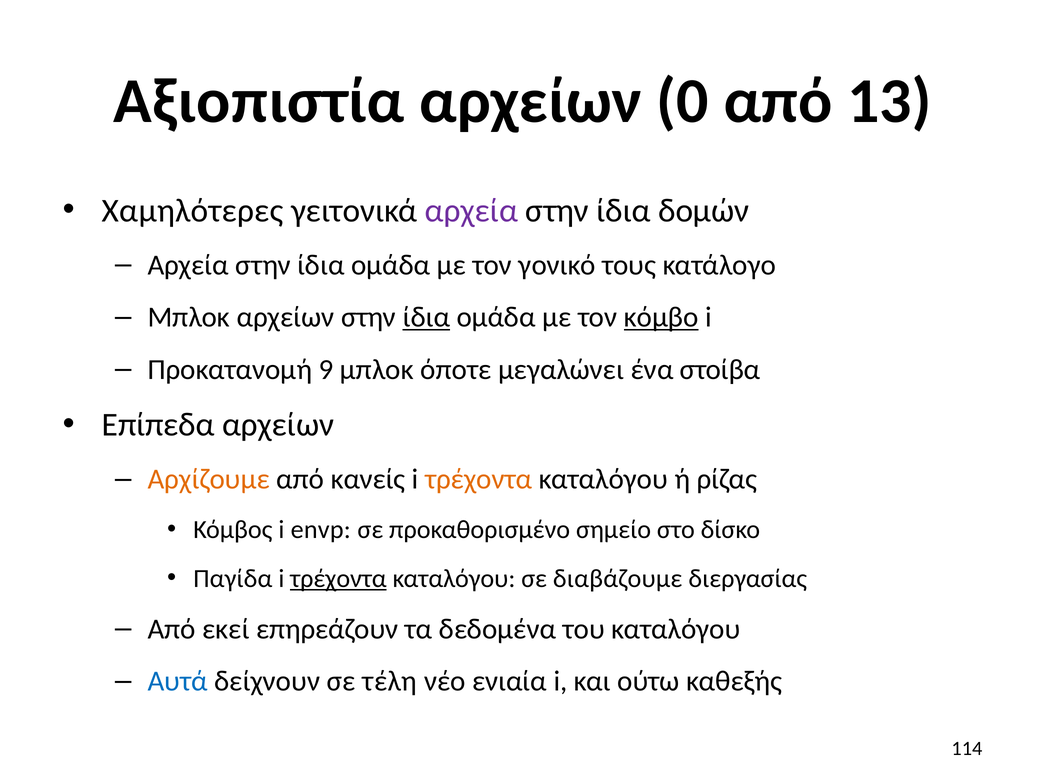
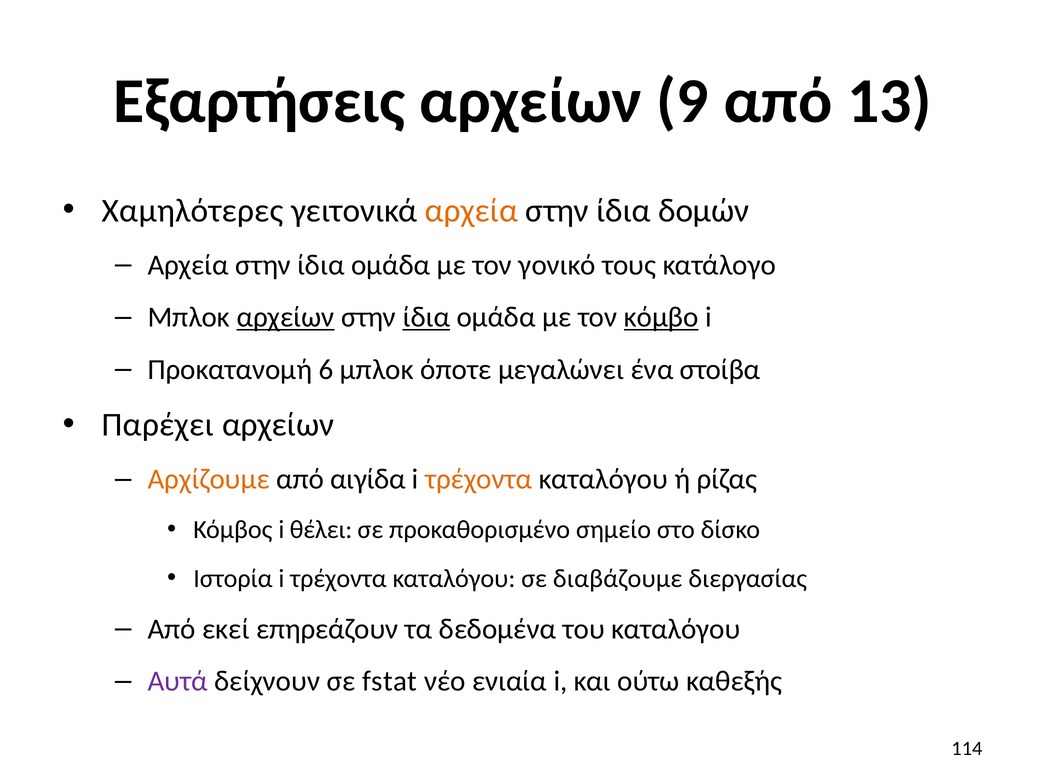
Αξιοπιστία: Αξιοπιστία -> Εξαρτήσεις (259, 101)
0: 0 -> 9 (683, 101)
αρχεία colour: purple -> orange (471, 210)
αρχείων underline: none -> present (286, 317)
9: 9 -> 6 (326, 369)
Επίπεδα: Επίπεδα -> Παρέχει (158, 425)
κανείς: κανείς -> αιγίδα (368, 479)
envp: envp -> θέλει (321, 529)
Παγίδα: Παγίδα -> Ιστορία (233, 578)
τρέχοντα underline: present -> none (338, 578)
Αυτά colour: blue -> purple (178, 681)
τέλη: τέλη -> fstat (390, 681)
